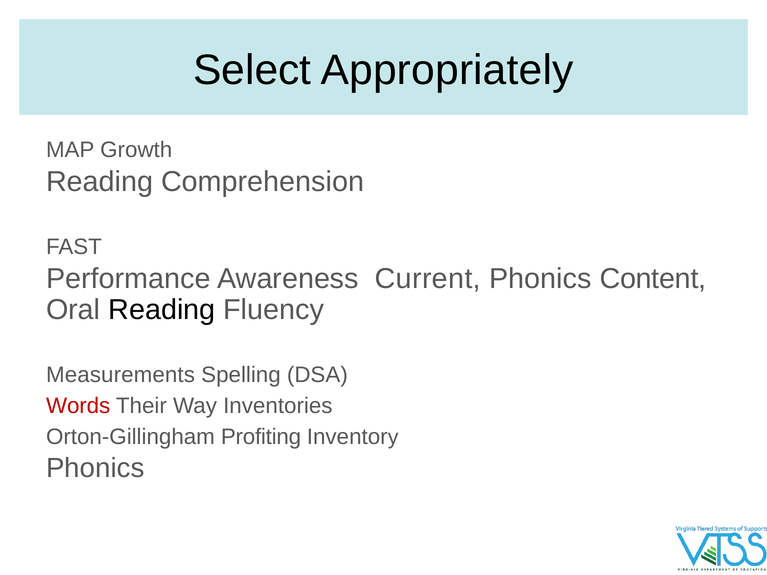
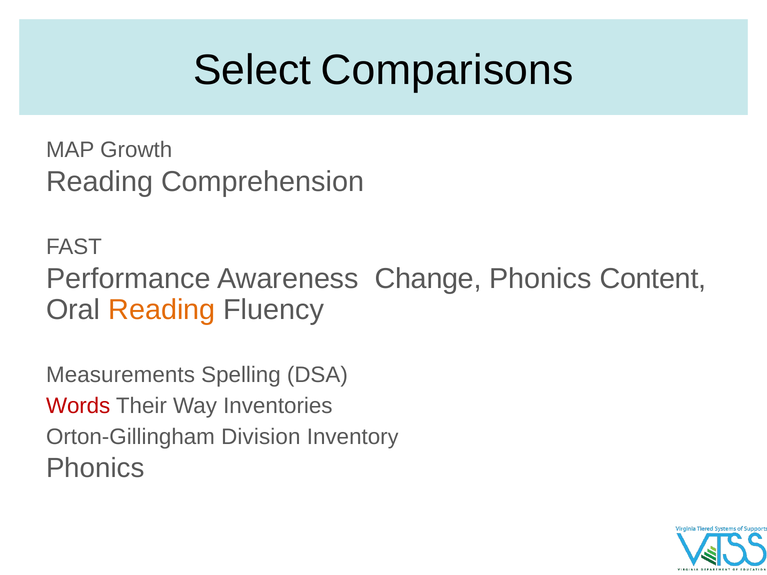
Appropriately: Appropriately -> Comparisons (447, 70)
Current: Current -> Change (428, 279)
Reading colour: black -> orange (162, 310)
Profiting: Profiting -> Division (261, 437)
